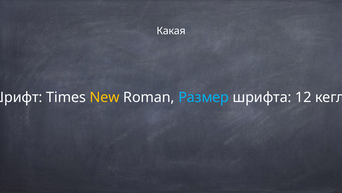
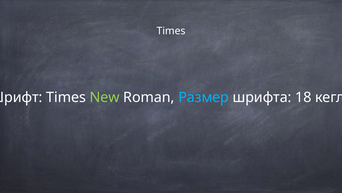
Какая: Какая -> Times (171, 31)
New colour: yellow -> light green (105, 97)
12: 12 -> 18 (303, 97)
